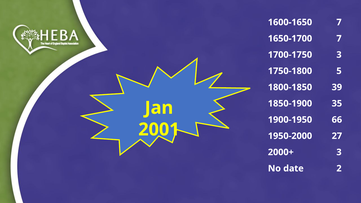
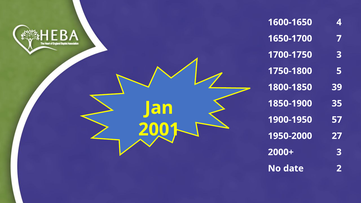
1600-1650 7: 7 -> 4 (339, 22)
66: 66 -> 57 (337, 120)
